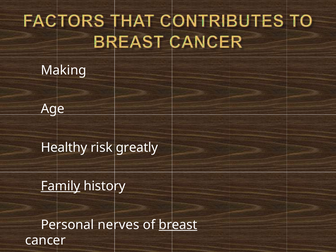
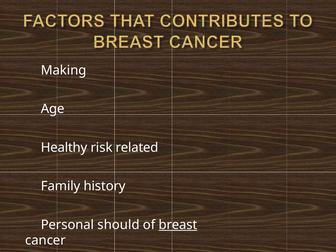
greatly: greatly -> related (137, 148)
Family underline: present -> none (61, 186)
nerves: nerves -> should (119, 225)
